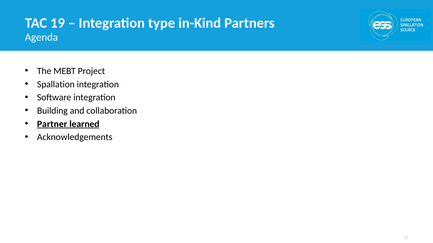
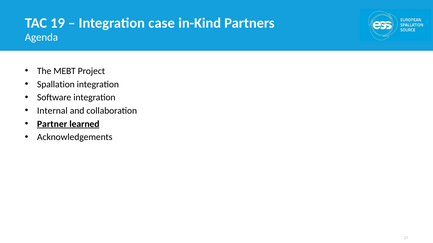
type: type -> case (162, 23)
Building: Building -> Internal (52, 111)
